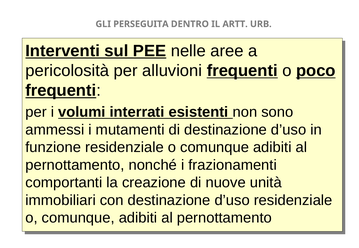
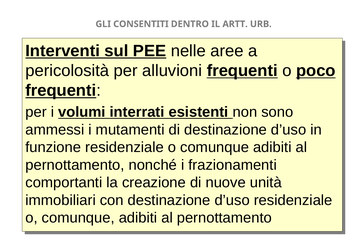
PERSEGUITA: PERSEGUITA -> CONSENTITI (141, 24)
